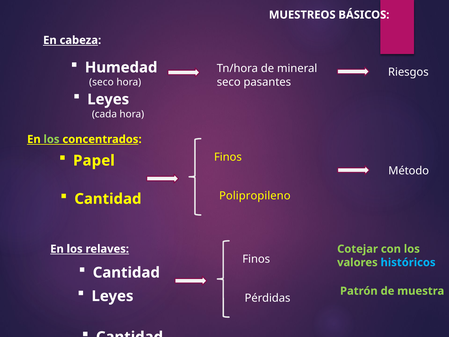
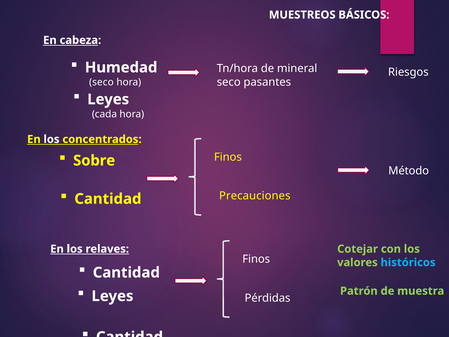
los colour: light green -> white (52, 139)
Papel: Papel -> Sobre (94, 160)
Polipropileno: Polipropileno -> Precauciones (255, 196)
